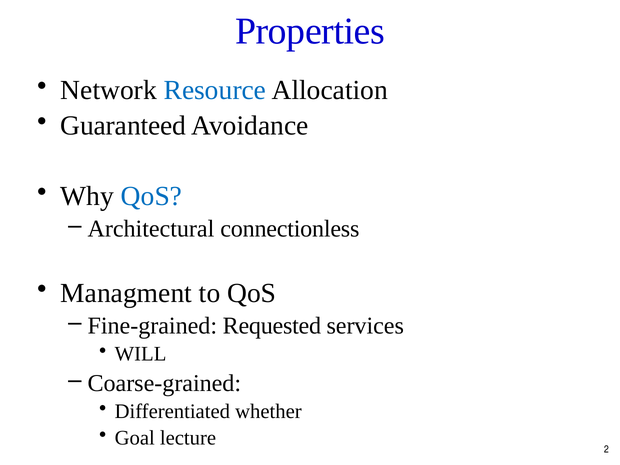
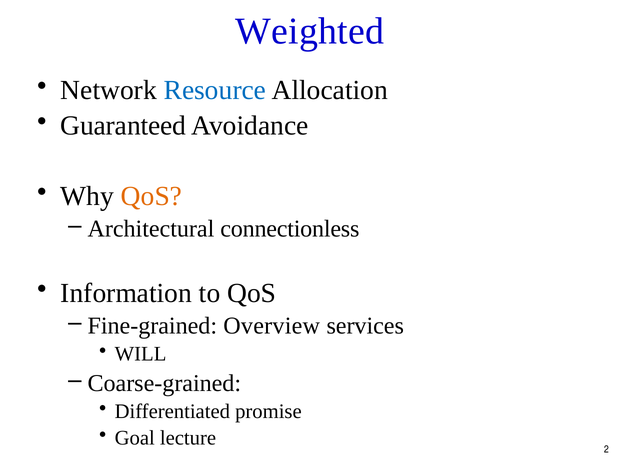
Properties: Properties -> Weighted (310, 31)
QoS colour: blue -> orange (151, 196)
Managment: Managment -> Information (126, 293)
Requested: Requested -> Overview (272, 326)
whether: whether -> promise (268, 411)
